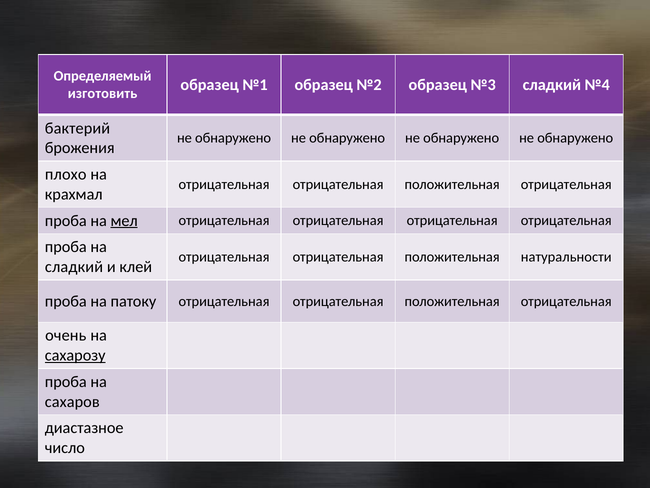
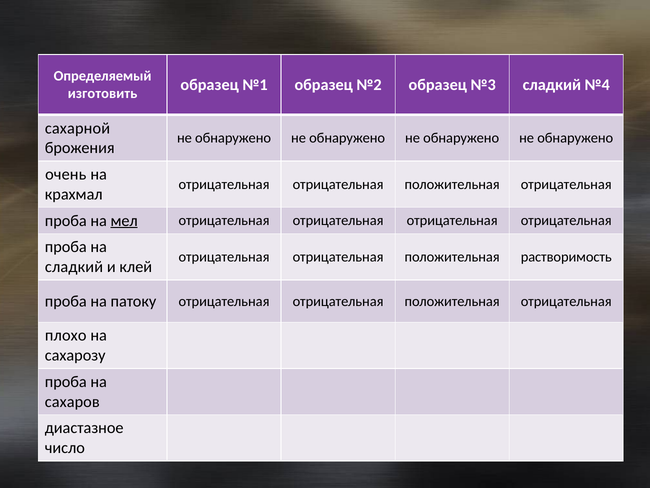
бактерий: бактерий -> сахарной (77, 128)
плохо: плохо -> очень (66, 174)
натуральности: натуральности -> растворимость (566, 257)
очень: очень -> плохо (66, 335)
сахарозу underline: present -> none (75, 355)
